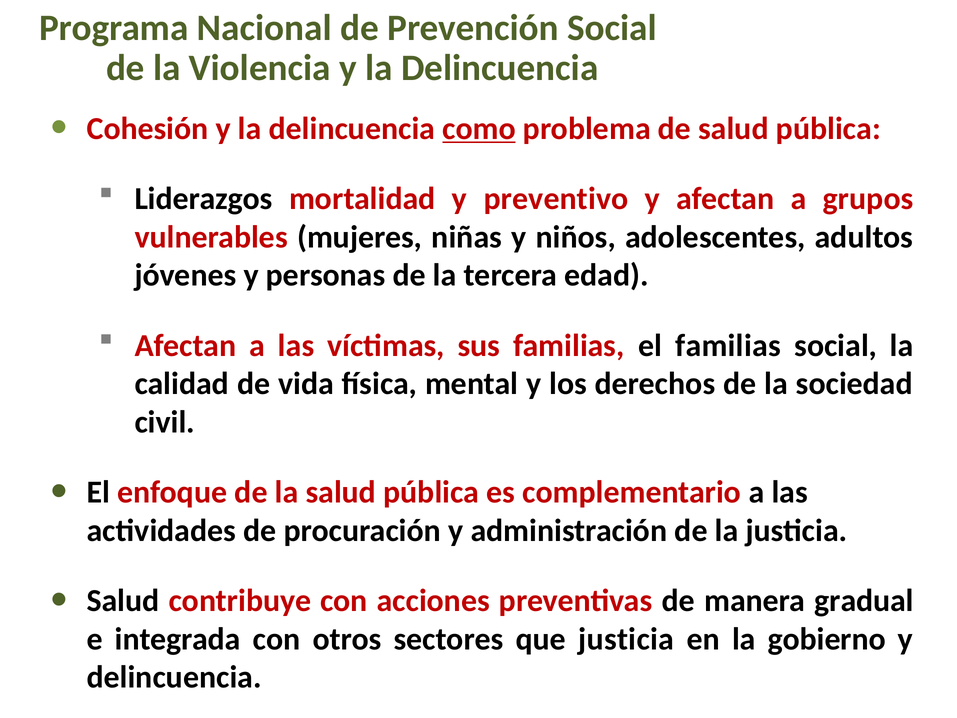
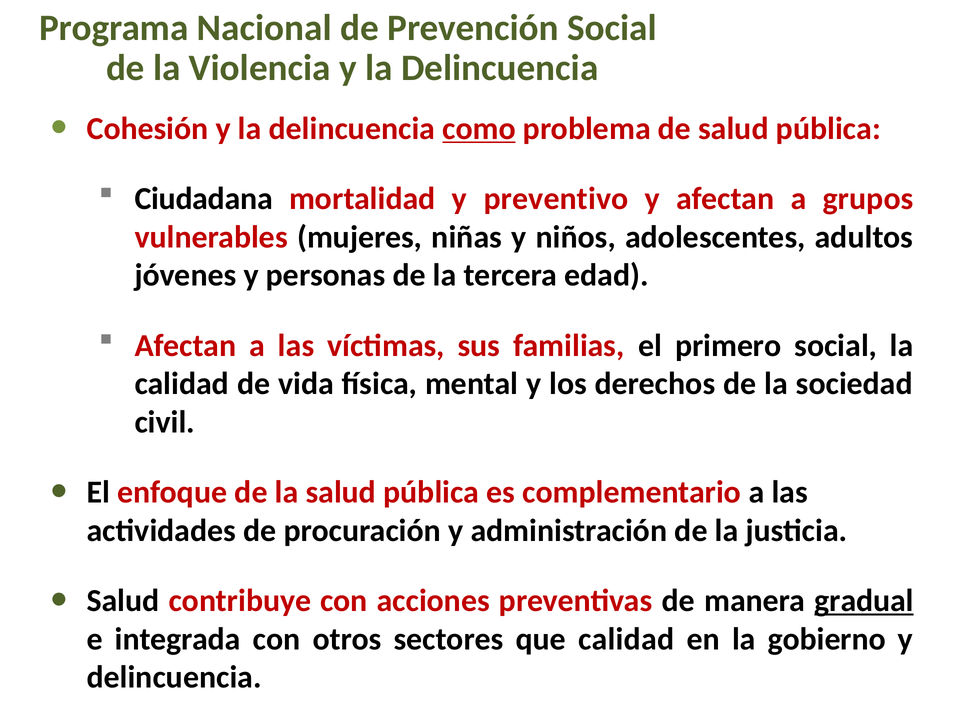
Liderazgos: Liderazgos -> Ciudadana (204, 199)
el familias: familias -> primero (728, 345)
gradual underline: none -> present (864, 601)
que justicia: justicia -> calidad (626, 639)
